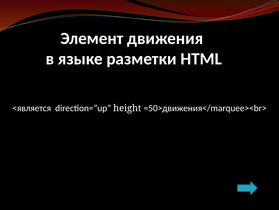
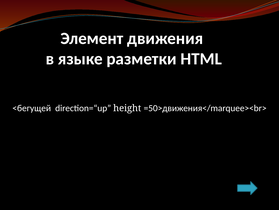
<является: <является -> <бегущей (32, 108)
